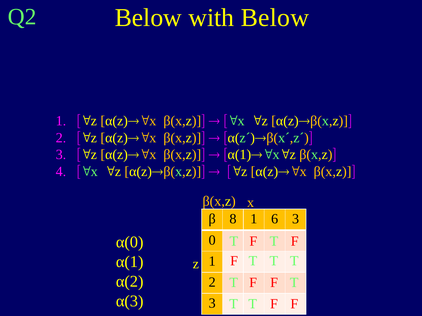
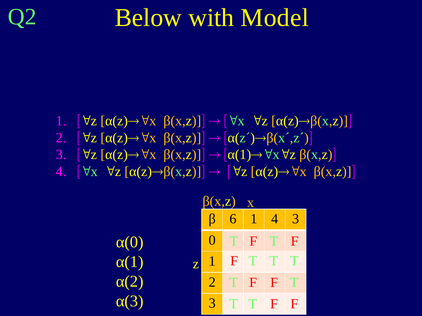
with Below: Below -> Model (275, 18)
8: 8 -> 6 (233, 219)
1 6: 6 -> 4 (275, 219)
